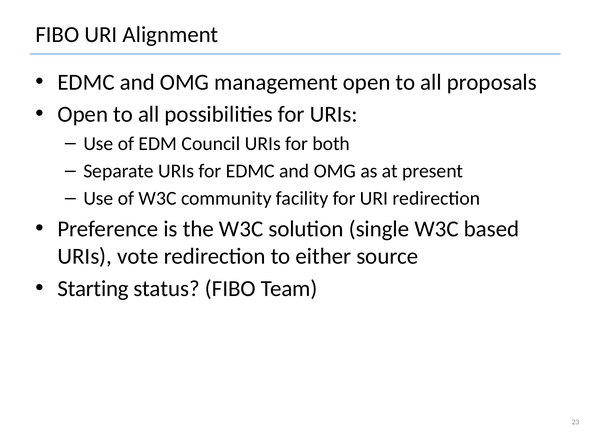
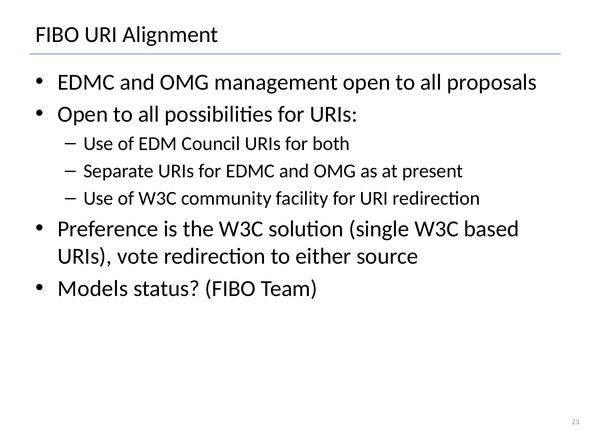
Starting: Starting -> Models (93, 289)
